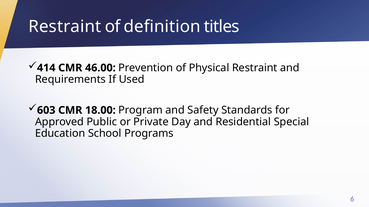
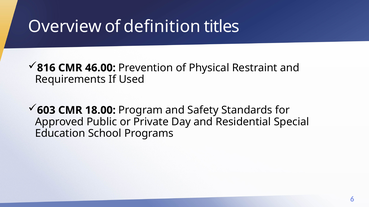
Restraint: Restraint -> Overview (65, 27)
414: 414 -> 816 (46, 68)
